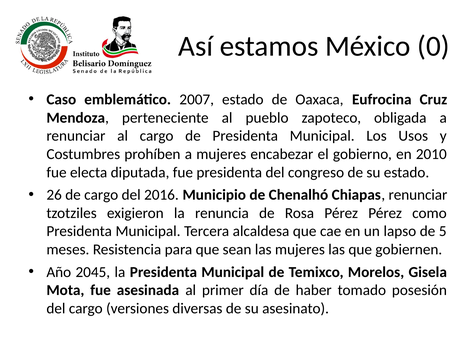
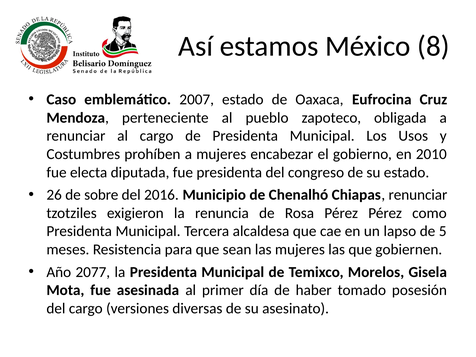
0: 0 -> 8 (433, 46)
de cargo: cargo -> sobre (101, 195)
2045: 2045 -> 2077 (93, 272)
